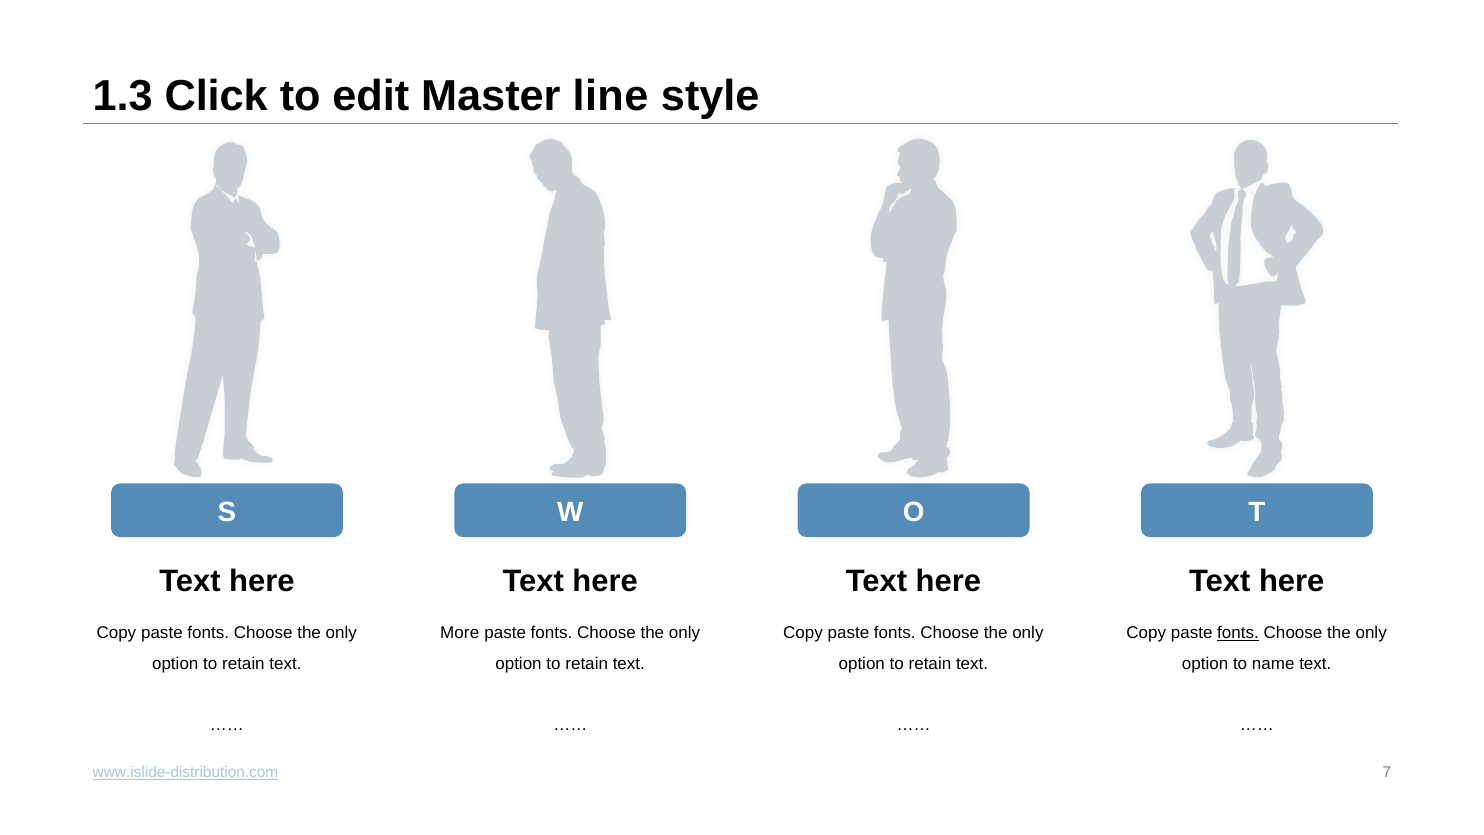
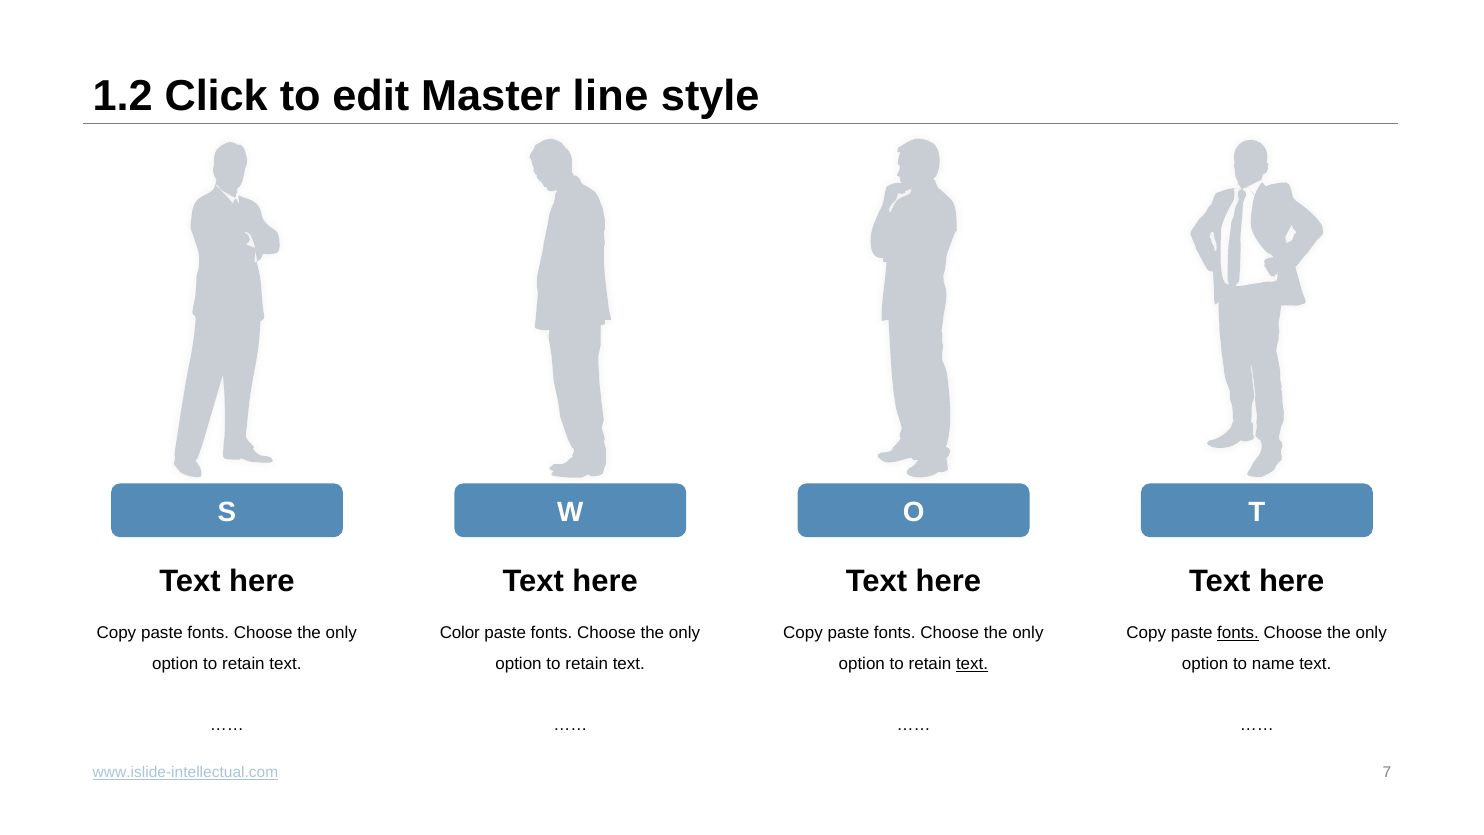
1.3: 1.3 -> 1.2 (123, 96)
More: More -> Color (460, 633)
text underline: none -> present (972, 663)
www.islide-distribution.com: www.islide-distribution.com -> www.islide-intellectual.com (185, 773)
